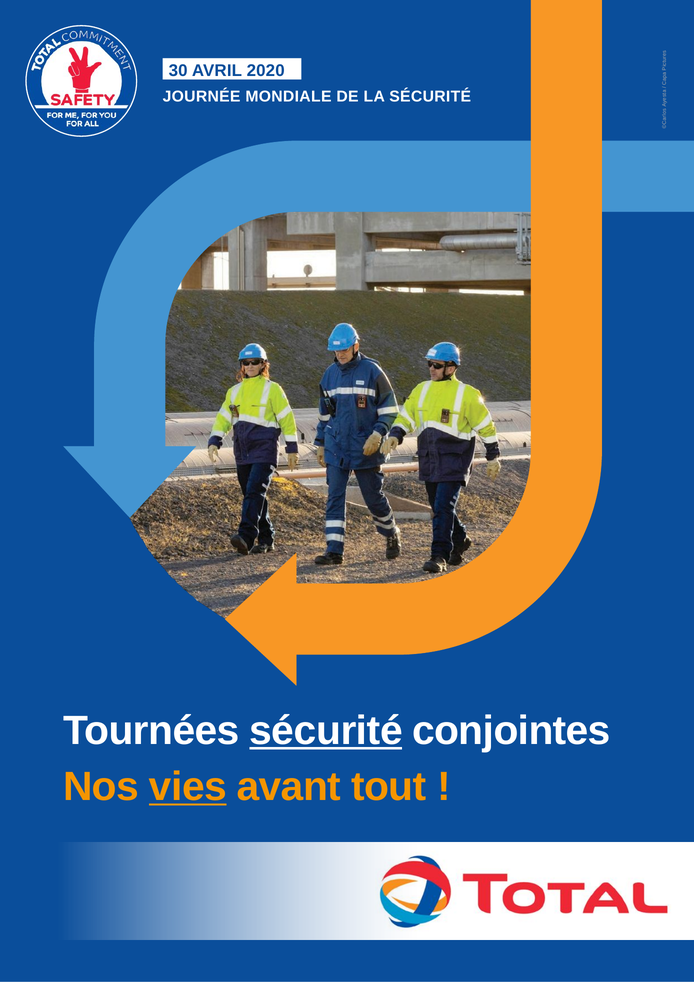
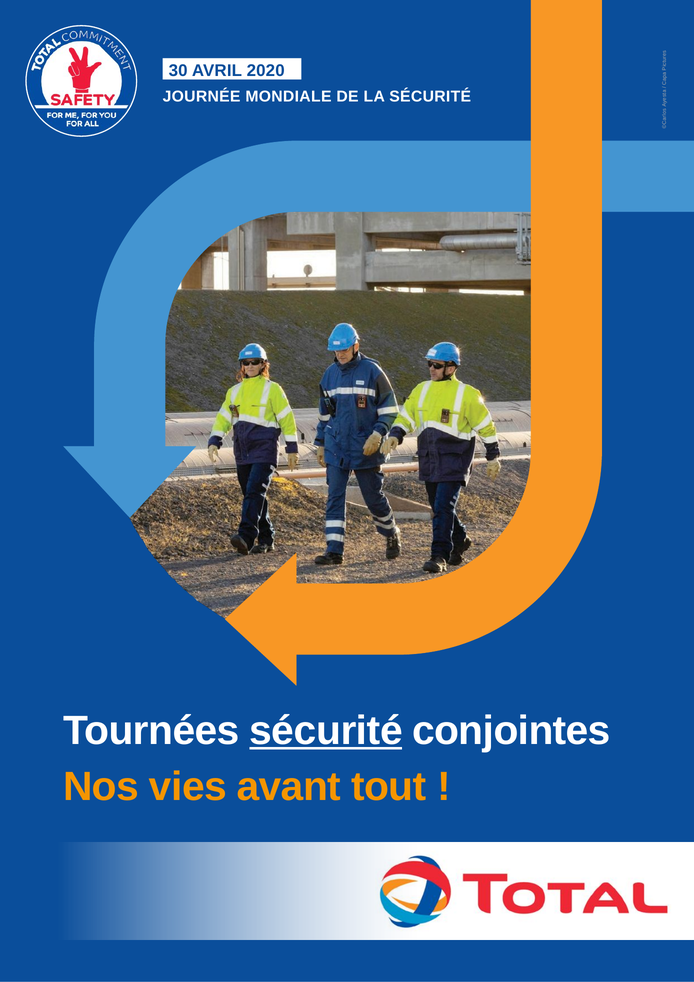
vies underline: present -> none (188, 787)
